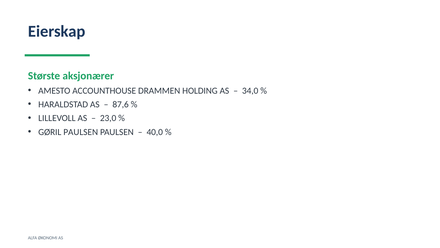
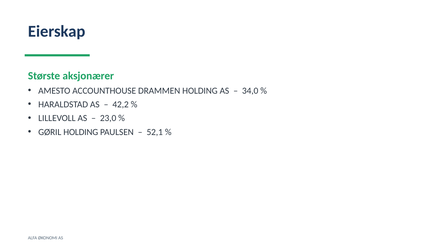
87,6: 87,6 -> 42,2 (121, 104)
GØRIL PAULSEN: PAULSEN -> HOLDING (81, 132)
40,0: 40,0 -> 52,1 (155, 132)
